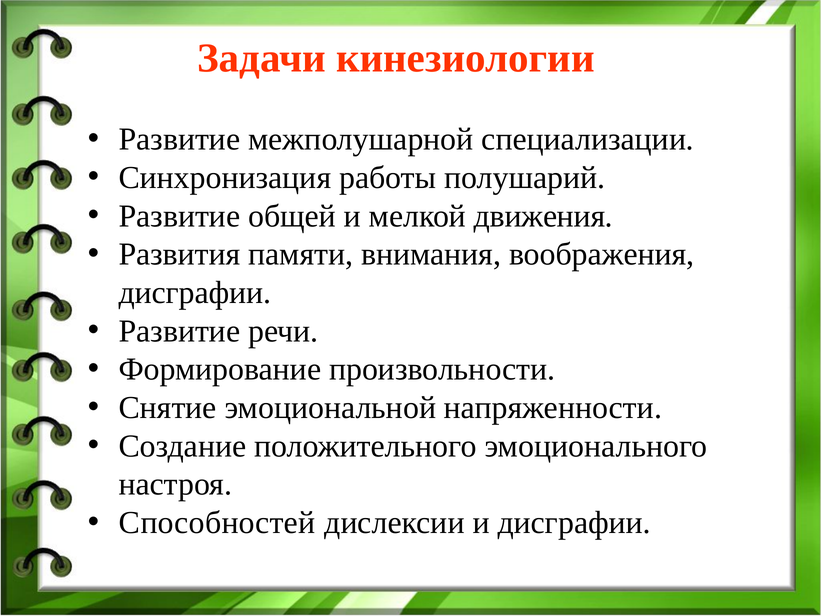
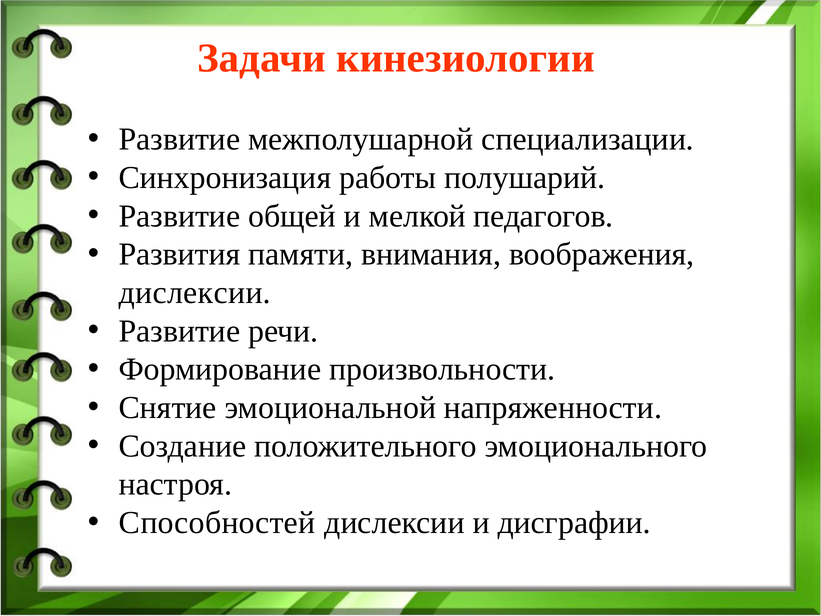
движения: движения -> педагогов (543, 216)
дисграфии: дисграфии -> дислексии (195, 293)
